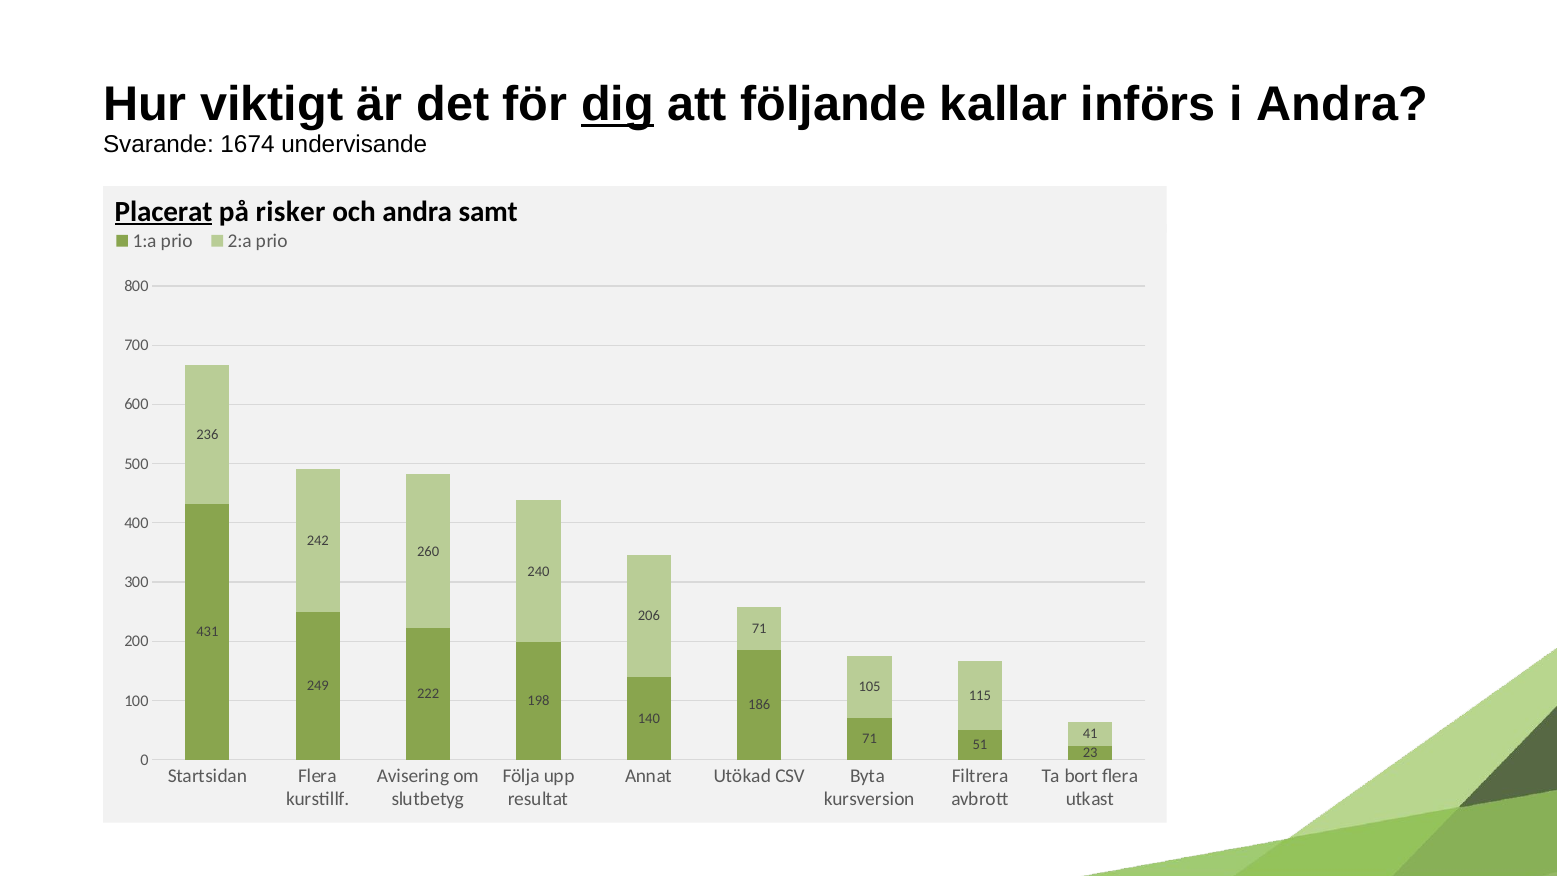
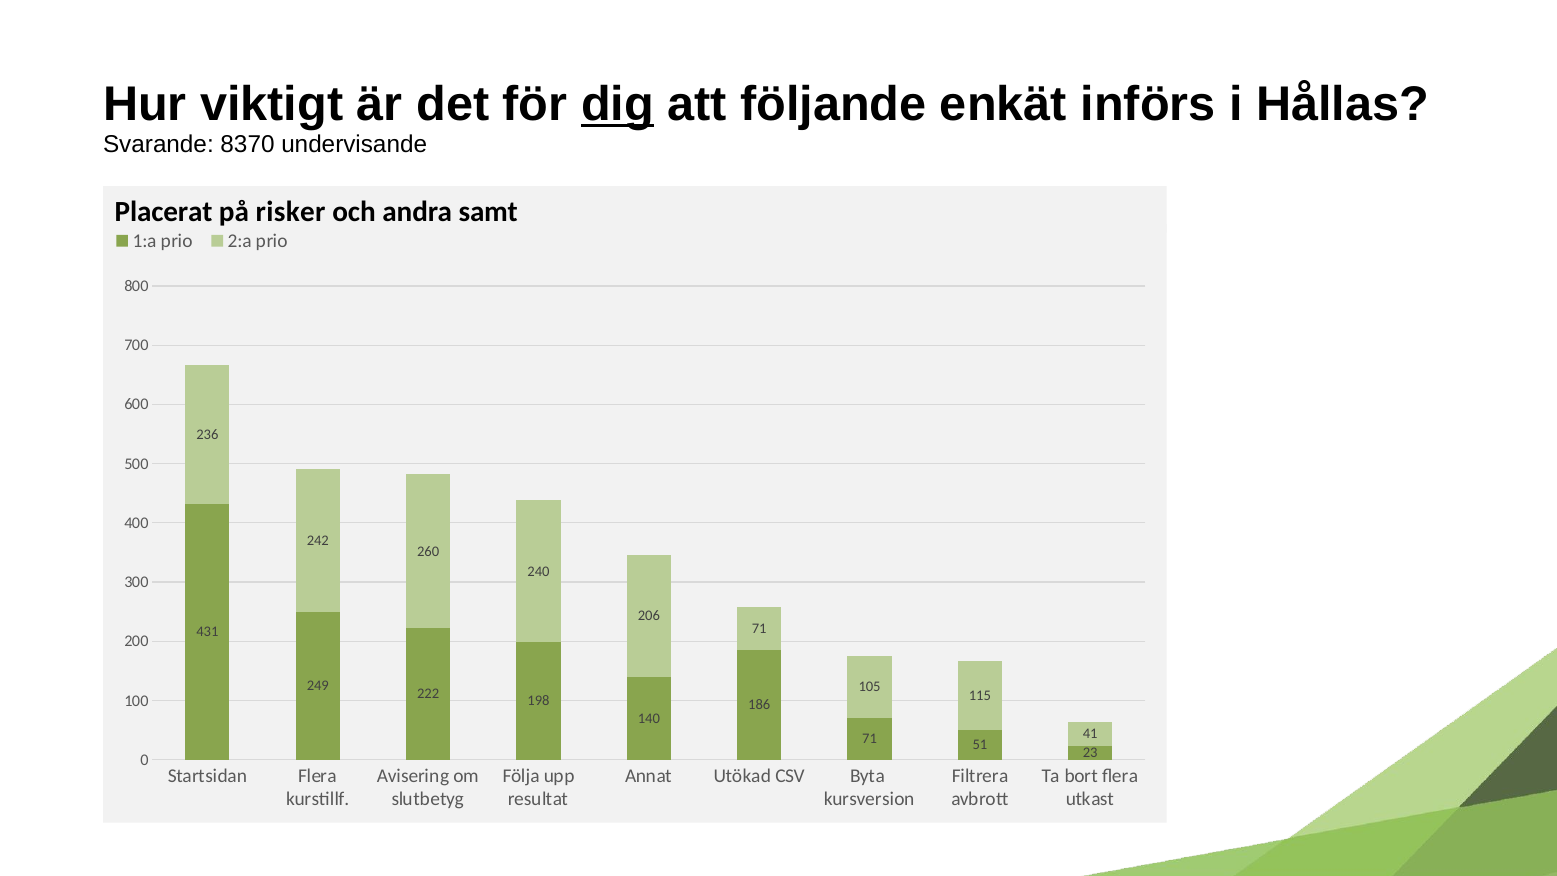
kallar: kallar -> enkät (1004, 105)
i Andra: Andra -> Hållas (1343, 105)
1674: 1674 -> 8370 (248, 144)
Placerat underline: present -> none (164, 211)
